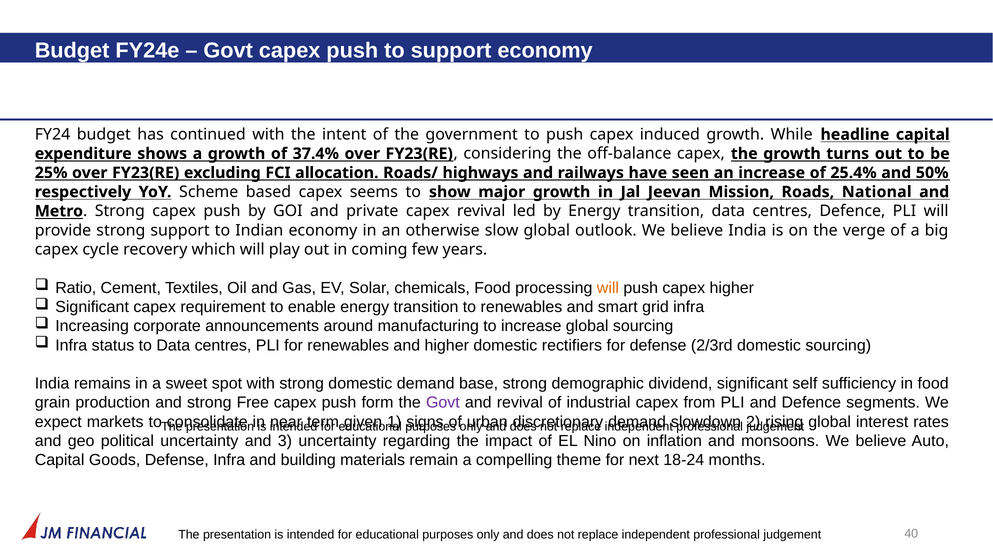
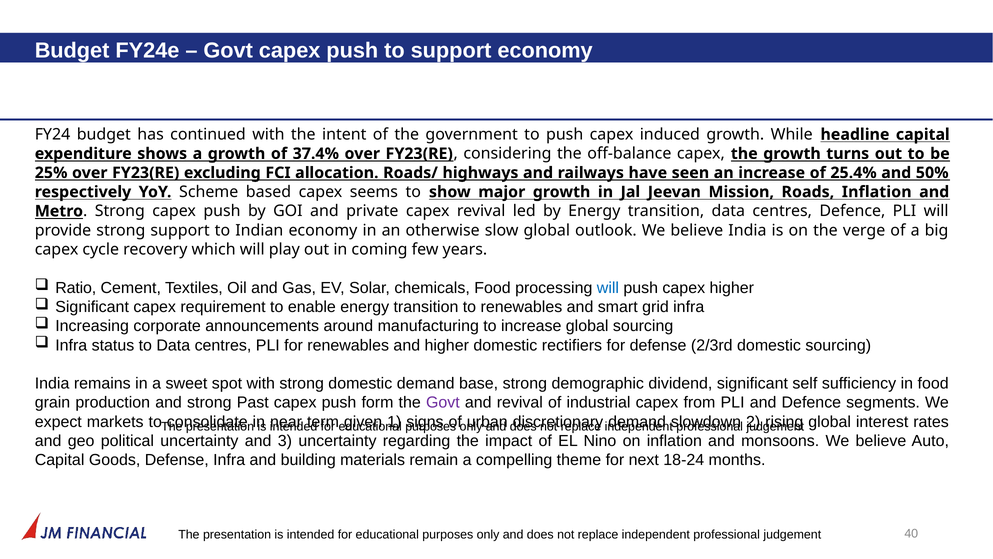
Roads National: National -> Inflation (877, 192)
will colour: orange -> blue (608, 288)
Free: Free -> Past (253, 402)
